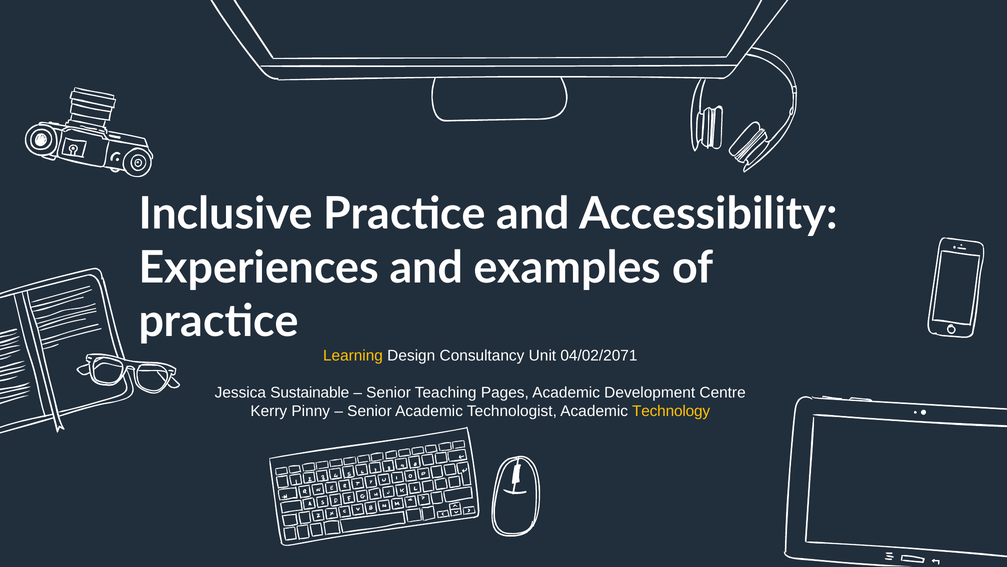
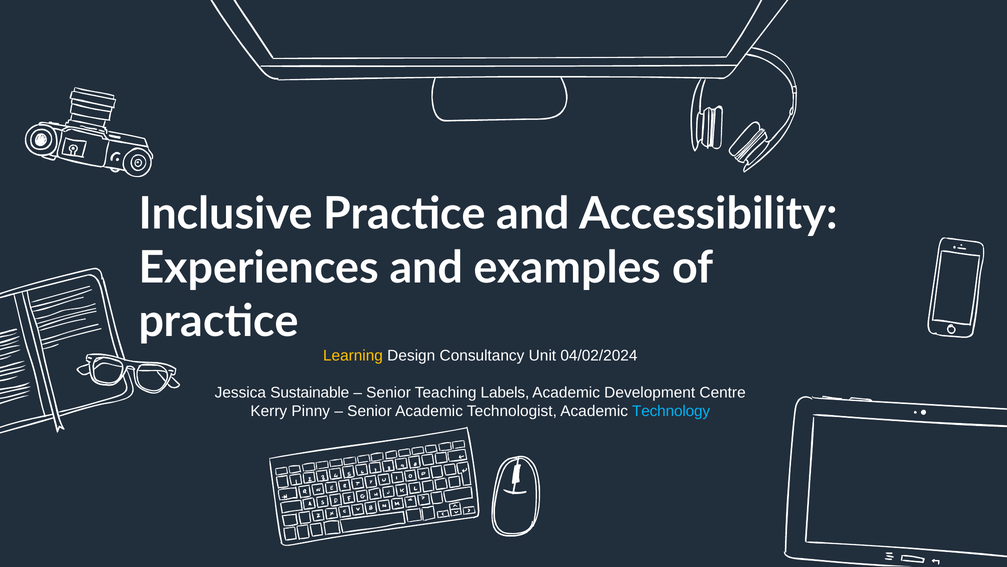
04/02/2071: 04/02/2071 -> 04/02/2024 (599, 355)
Pages: Pages -> Labels (505, 392)
Technology colour: yellow -> light blue (671, 411)
